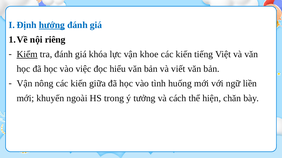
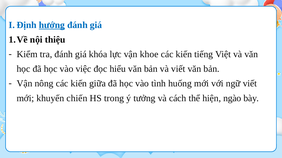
riêng: riêng -> thiệu (55, 40)
Kiểm underline: present -> none (27, 55)
ngữ liền: liền -> viết (250, 84)
ngoài: ngoài -> chiến (77, 98)
chăn: chăn -> ngào (232, 98)
